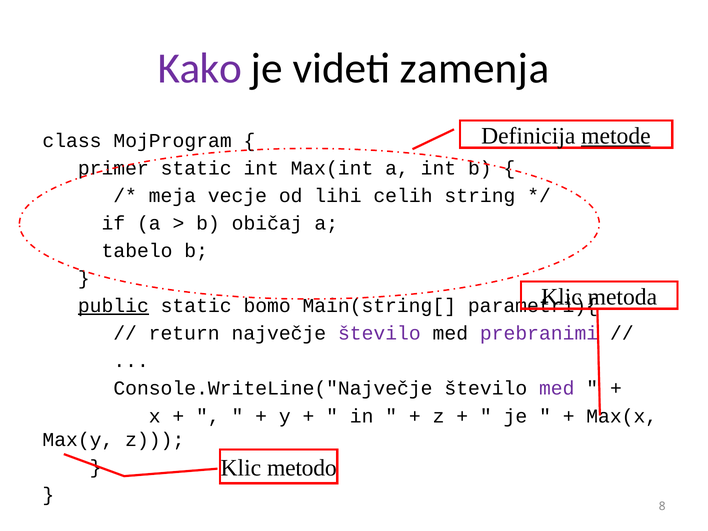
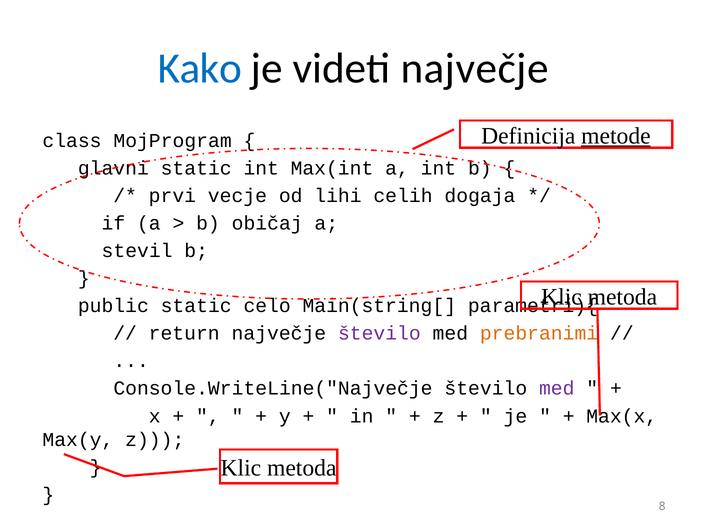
Kako colour: purple -> blue (200, 69)
videti zamenja: zamenja -> največje (475, 69)
primer: primer -> glavni (113, 168)
meja: meja -> prvi (172, 196)
string: string -> dogaja (480, 196)
tabelo: tabelo -> stevil (137, 251)
public underline: present -> none (113, 306)
bomo: bomo -> celo (267, 306)
prebranimi colour: purple -> orange (539, 333)
metodo: metodo -> metoda (302, 468)
